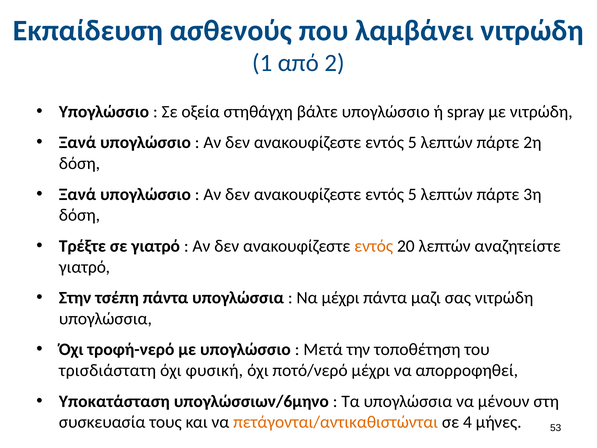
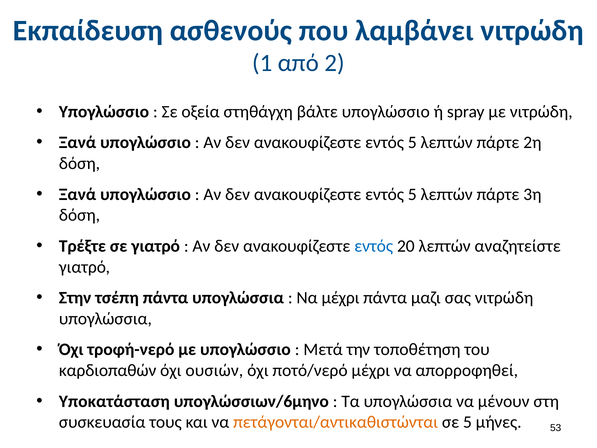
εντός colour: orange -> blue (374, 246)
τρισδιάστατη: τρισδιάστατη -> καρδιοπαθών (108, 370)
φυσική: φυσική -> ουσιών (214, 370)
σε 4: 4 -> 5 (467, 422)
